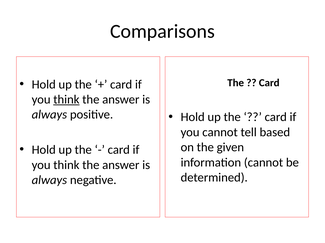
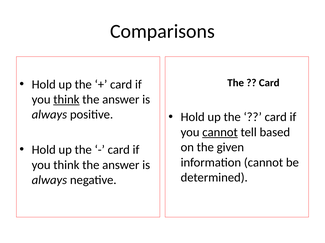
cannot underline: none -> present (220, 133)
